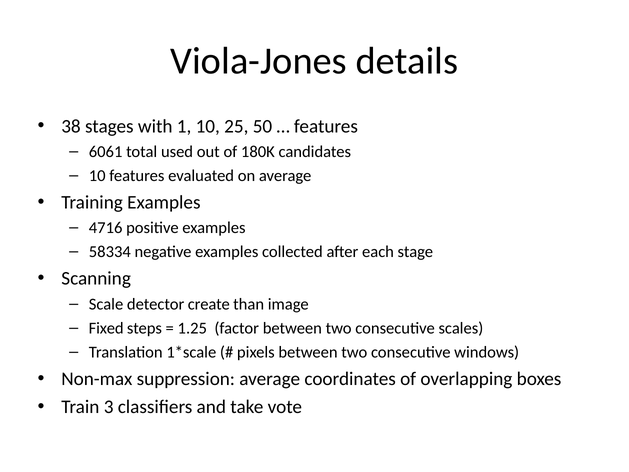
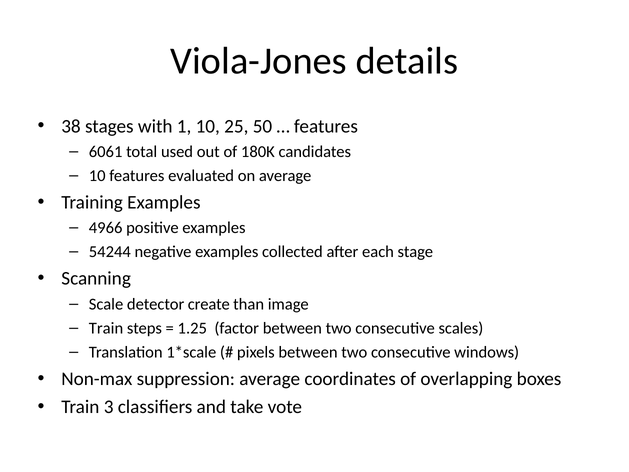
4716: 4716 -> 4966 (106, 228)
58334: 58334 -> 54244 (110, 252)
Fixed: Fixed -> Train (106, 328)
